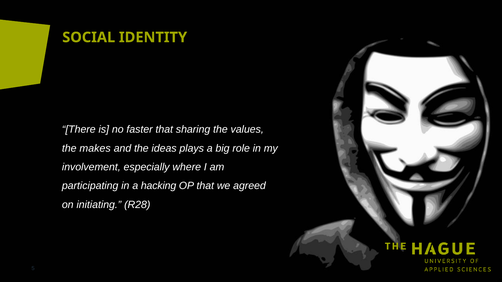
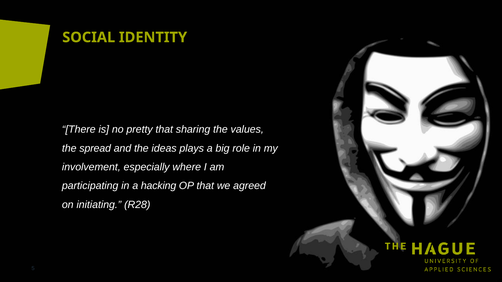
faster: faster -> pretty (140, 130)
makes: makes -> spread (95, 148)
